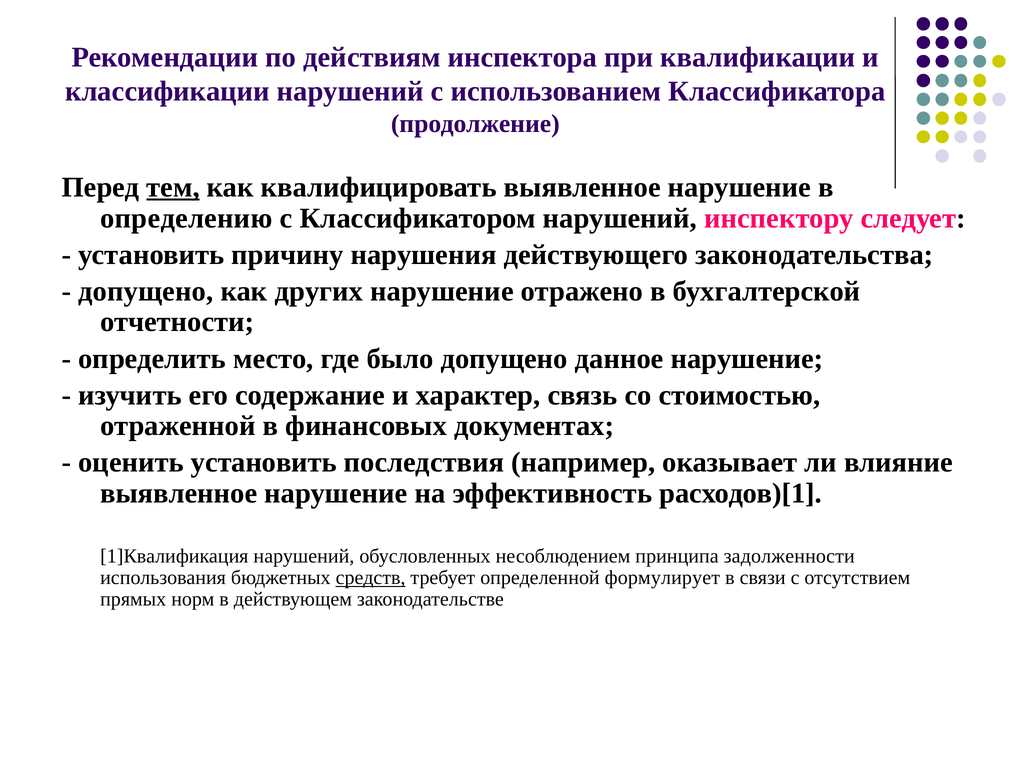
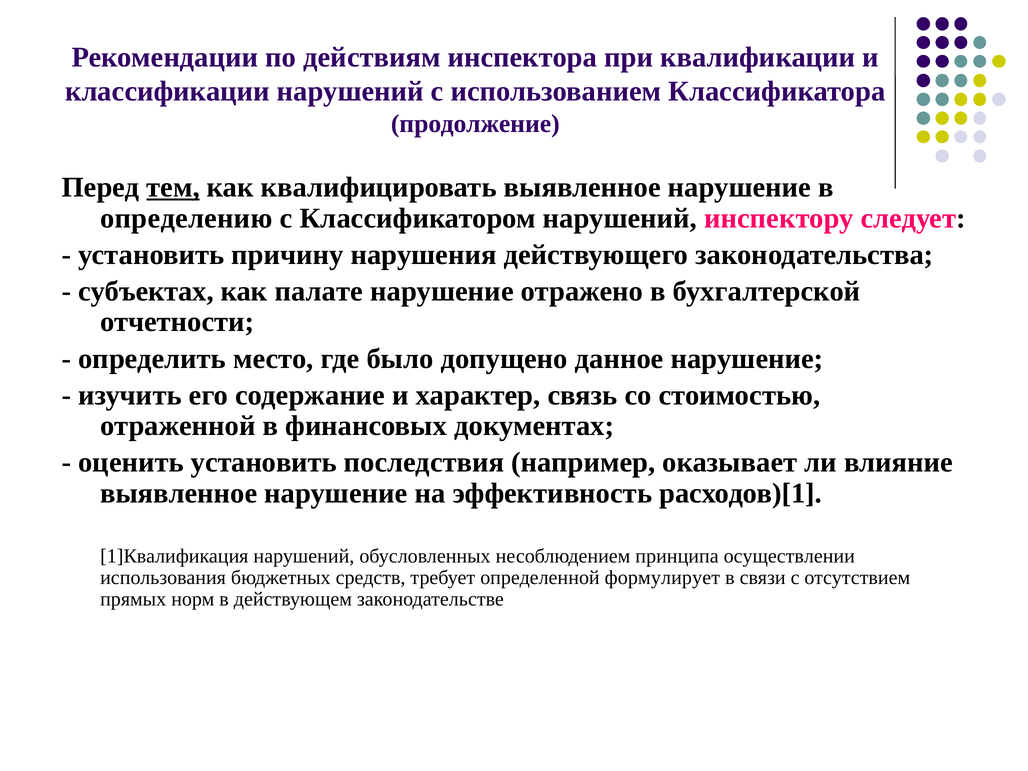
допущено: допущено -> субъектах (146, 291)
других: других -> палате (319, 291)
задолженности: задолженности -> осуществлении (789, 556)
средств underline: present -> none (371, 578)
